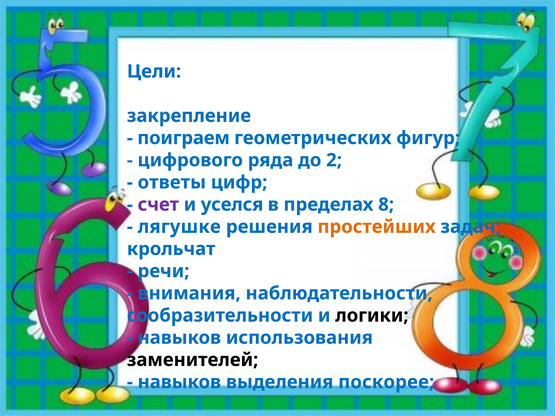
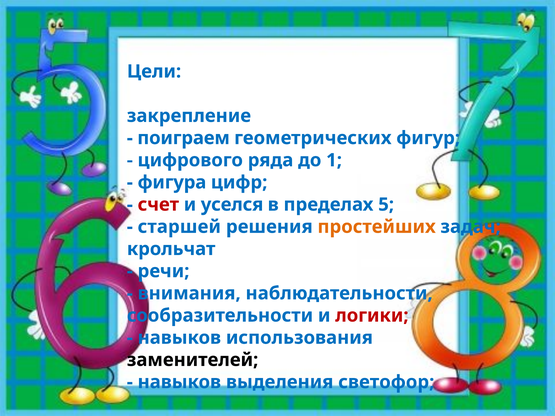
2: 2 -> 1 (334, 160)
ответы: ответы -> фигура (172, 182)
счет colour: purple -> red (158, 205)
8: 8 -> 5 (386, 205)
лягушке: лягушке -> старшей (179, 227)
логики colour: black -> red (372, 316)
поскорее: поскорее -> светофор (386, 382)
